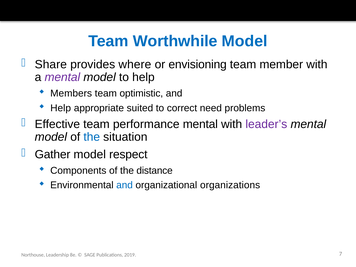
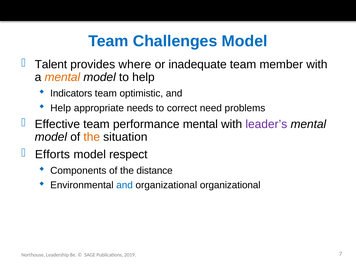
Worthwhile: Worthwhile -> Challenges (175, 41)
Share: Share -> Talent (51, 64)
envisioning: envisioning -> inadequate (198, 64)
mental colour: purple -> orange (62, 77)
Members: Members -> Indicators (71, 93)
suited: suited -> needs (140, 108)
the colour: blue -> orange (92, 137)
Gather: Gather -> Efforts (52, 154)
organizational organizations: organizations -> organizational (230, 185)
